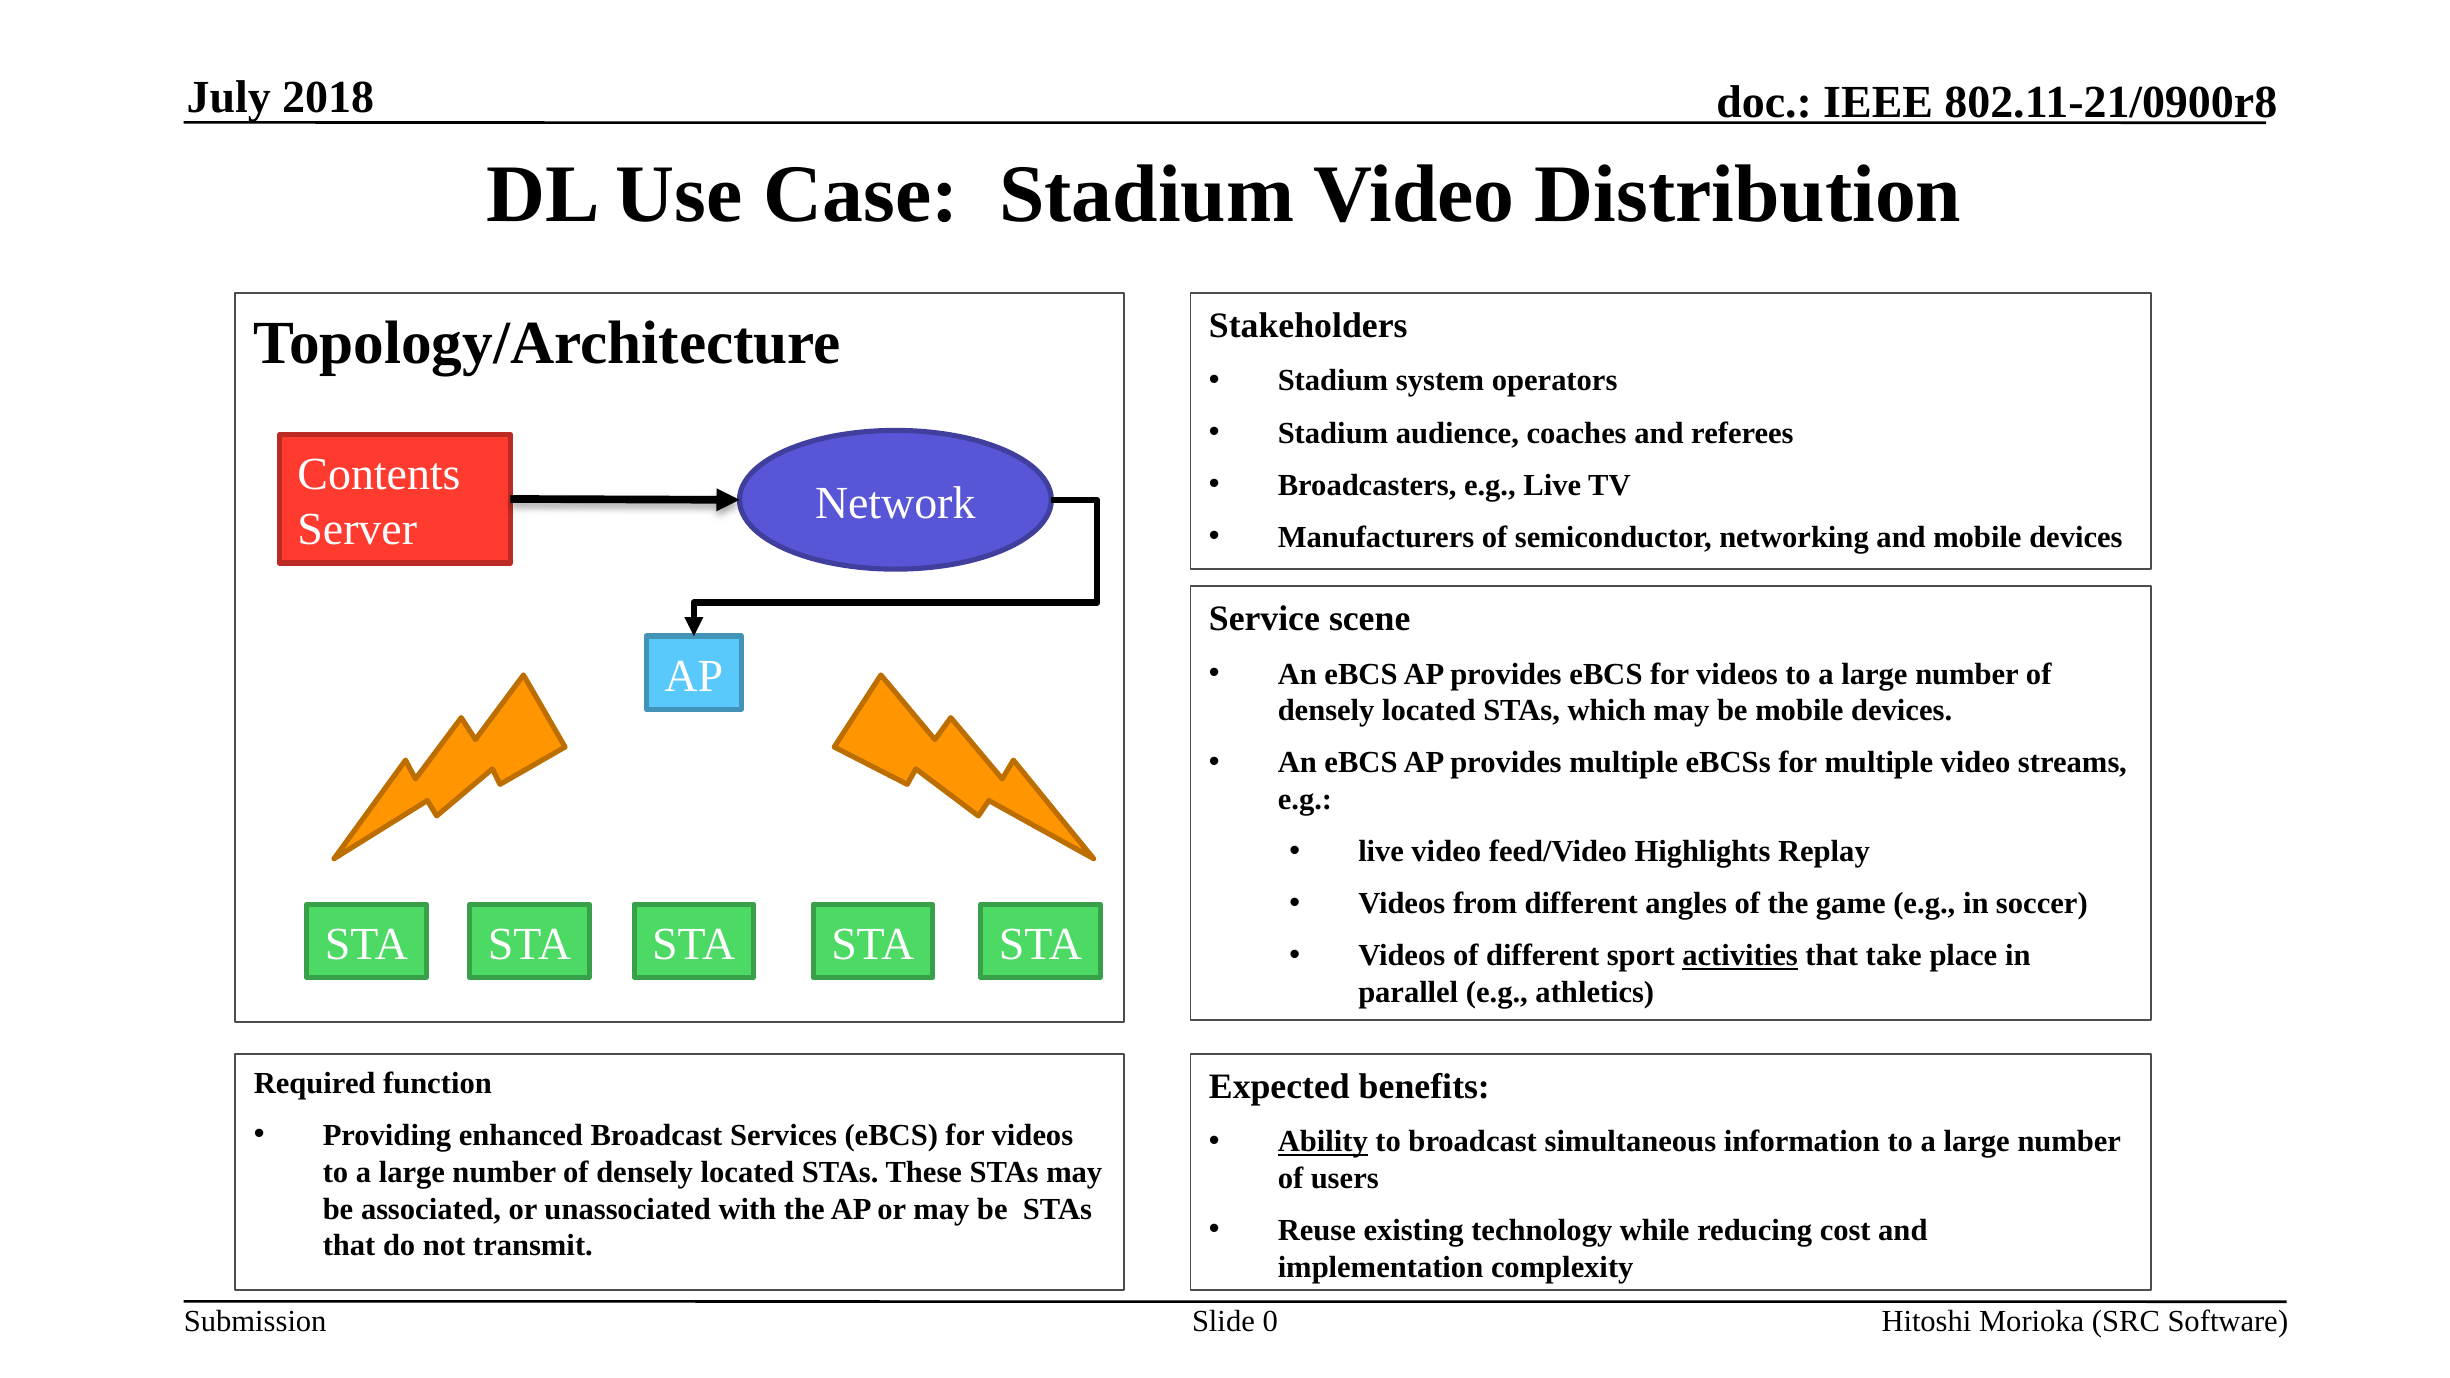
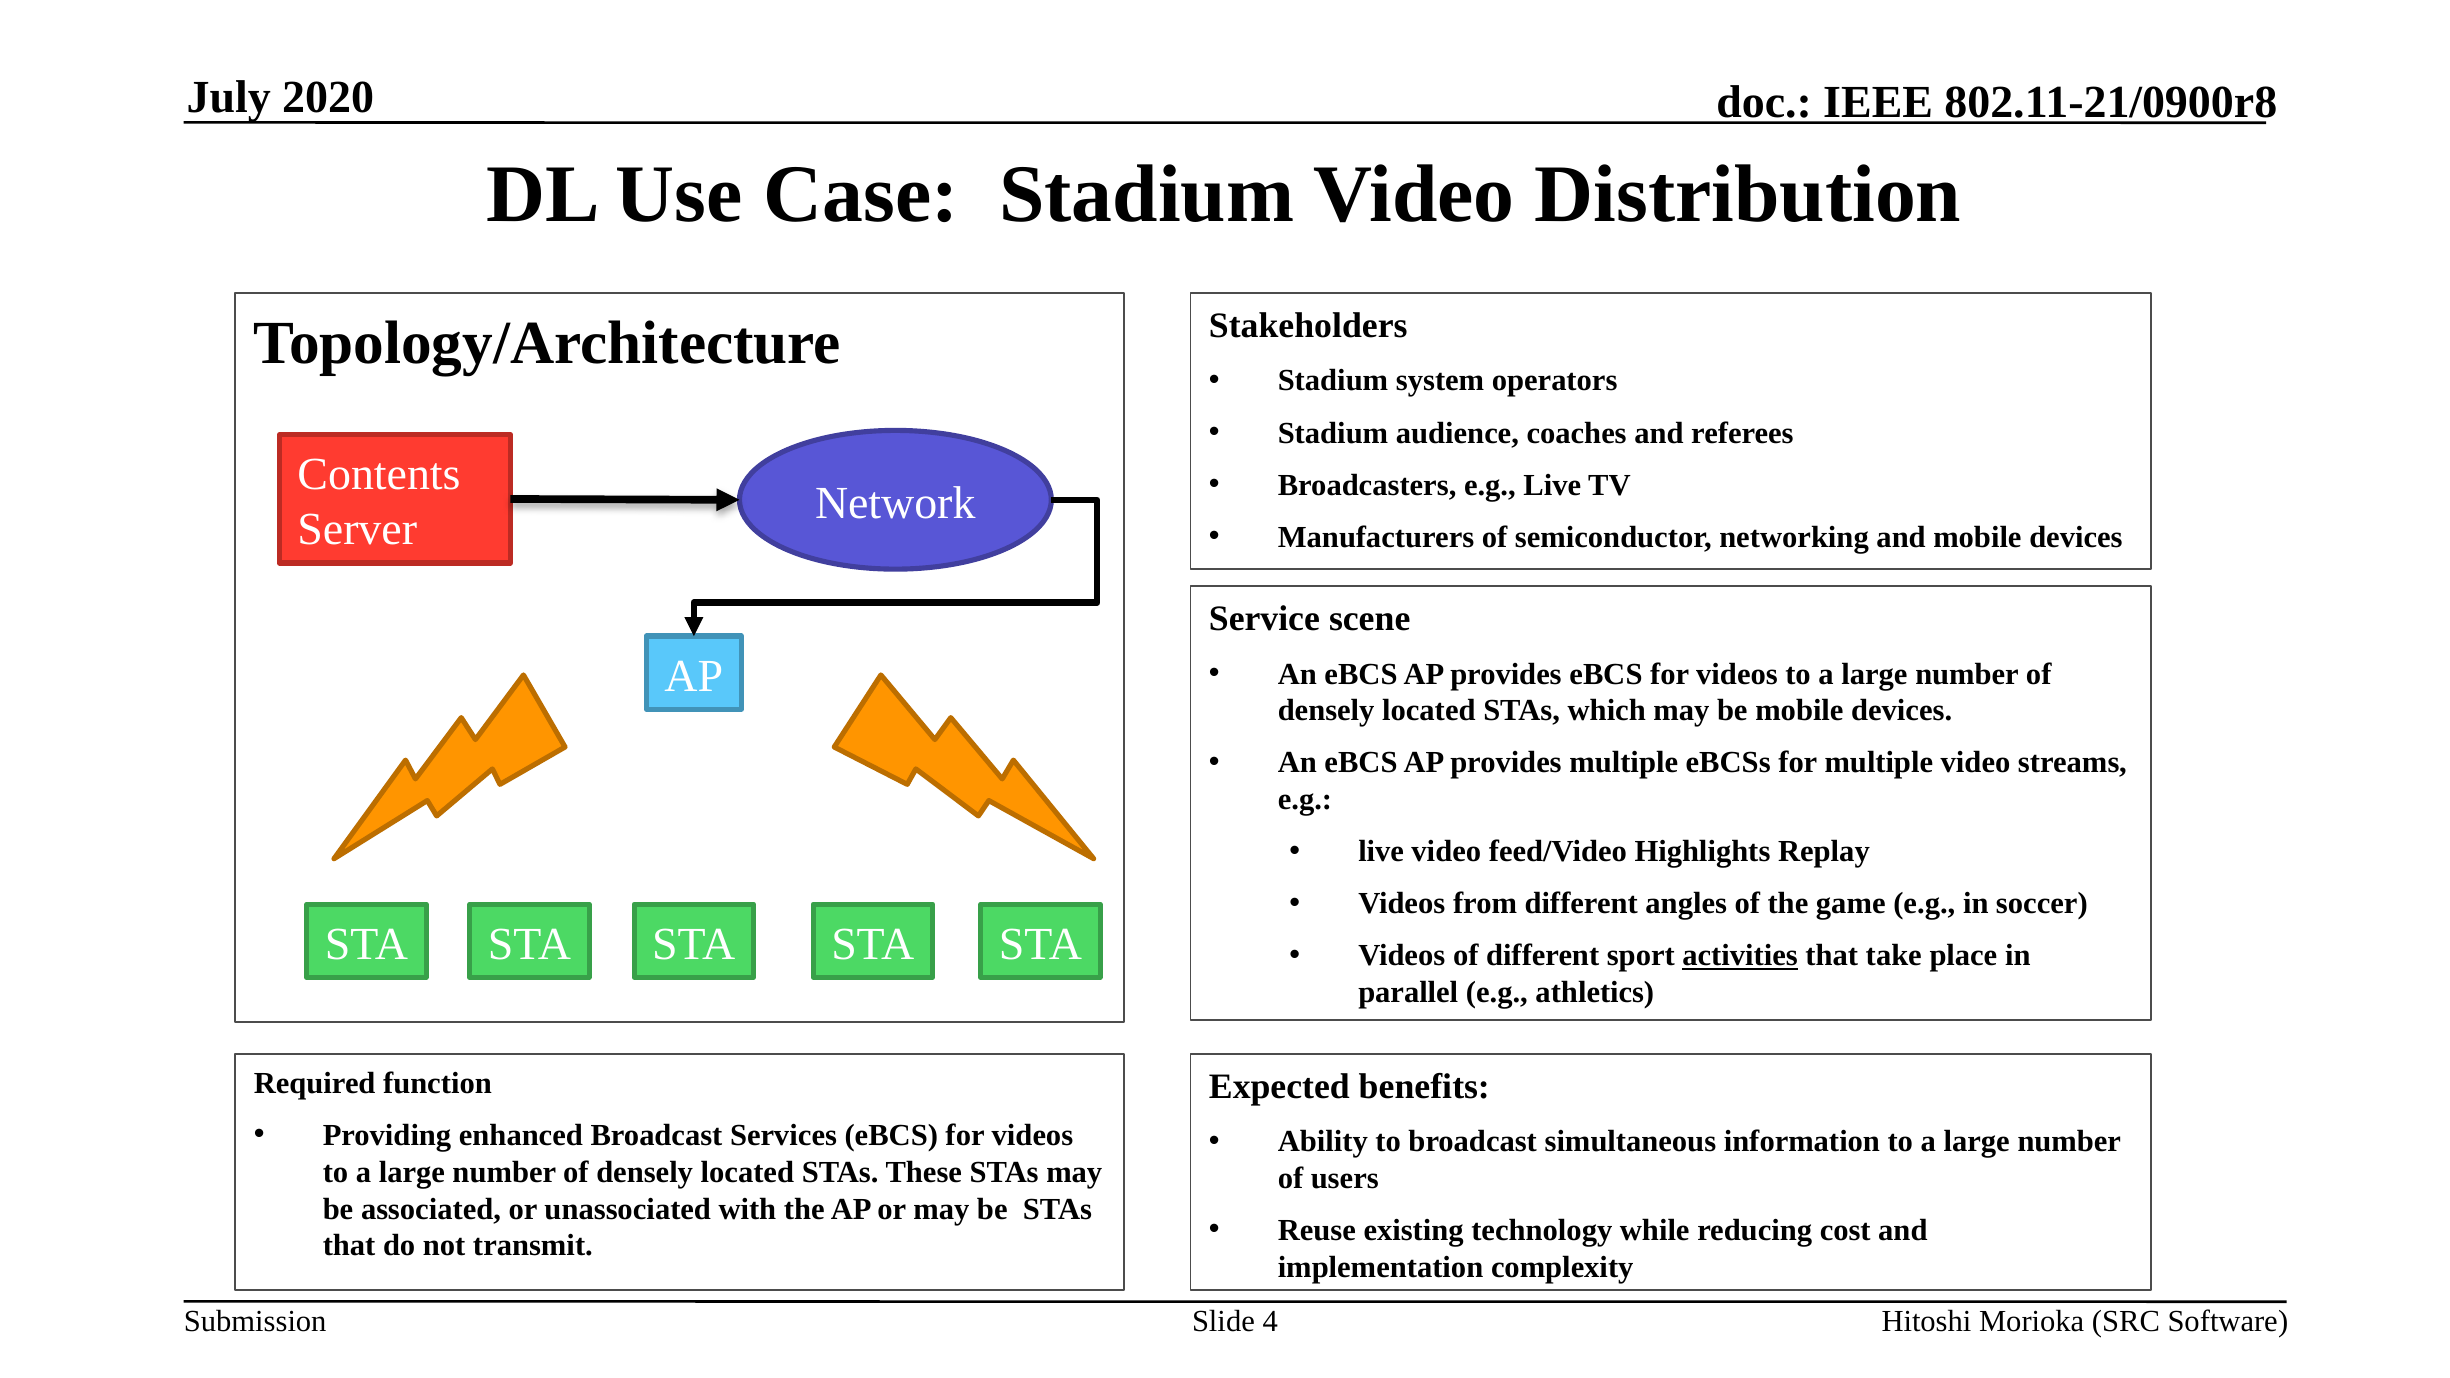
2018: 2018 -> 2020 (328, 97)
Ability underline: present -> none (1323, 1142)
0: 0 -> 4 (1270, 1322)
